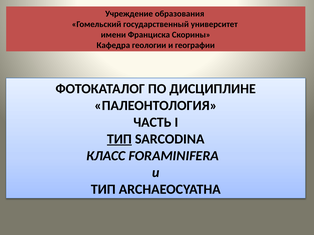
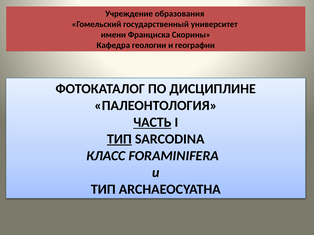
ЧАСТЬ underline: none -> present (152, 123)
